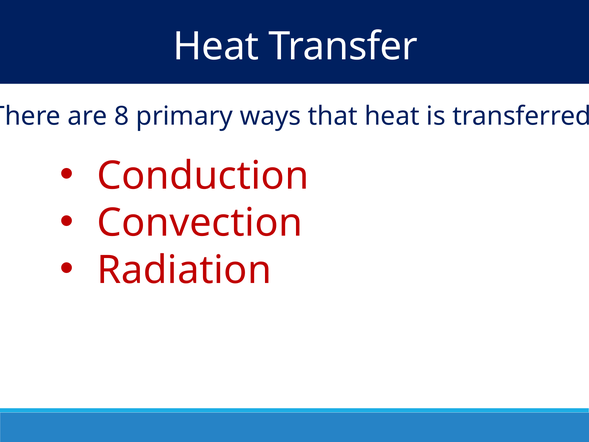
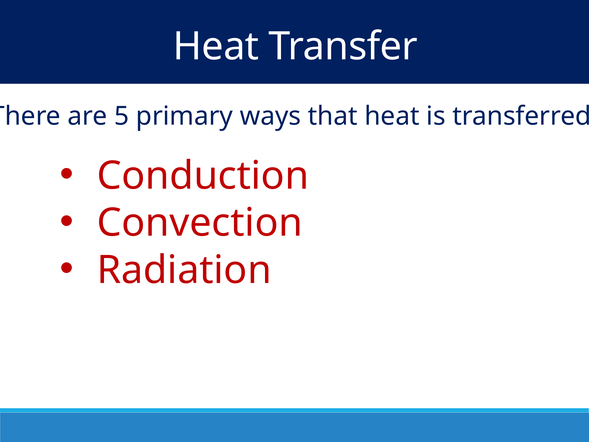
8: 8 -> 5 (122, 116)
